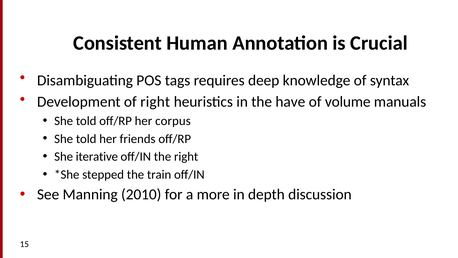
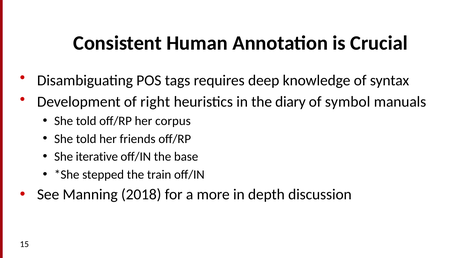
have: have -> diary (290, 102)
volume: volume -> symbol (348, 102)
the right: right -> base (186, 156)
2010: 2010 -> 2018 (141, 194)
